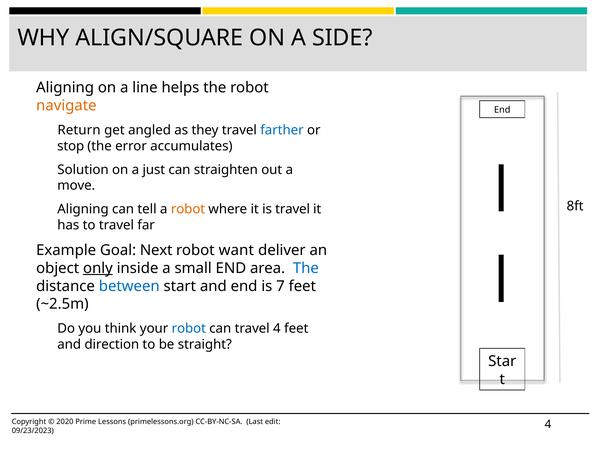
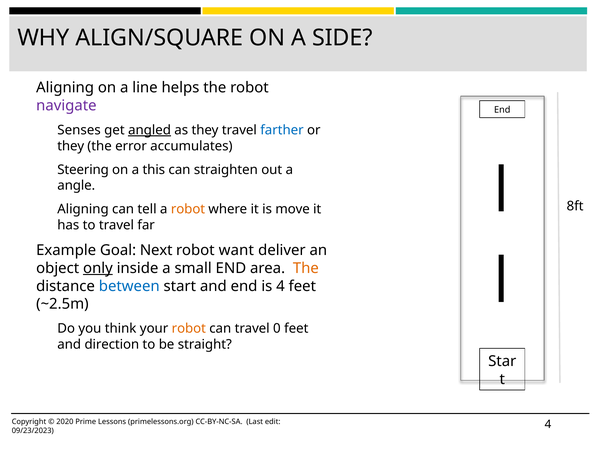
navigate colour: orange -> purple (66, 106)
Return: Return -> Senses (79, 130)
angled underline: none -> present (150, 130)
stop: stop -> they (71, 146)
Solution: Solution -> Steering (83, 169)
just: just -> this (154, 169)
move: move -> angle (76, 185)
is travel: travel -> move (293, 209)
The colour: blue -> orange (306, 268)
is 7: 7 -> 4 (280, 286)
robot colour: blue -> orange (189, 328)
travel 4: 4 -> 0 (277, 328)
